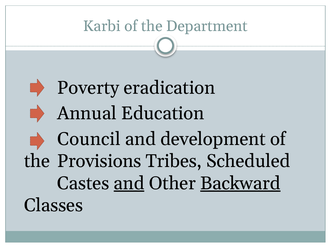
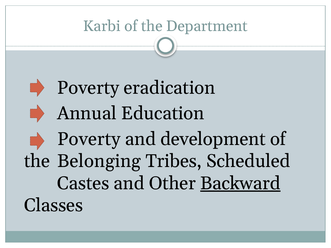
Council: Council -> Poverty (89, 139)
Provisions: Provisions -> Belonging (99, 161)
and underline: present -> none (129, 183)
